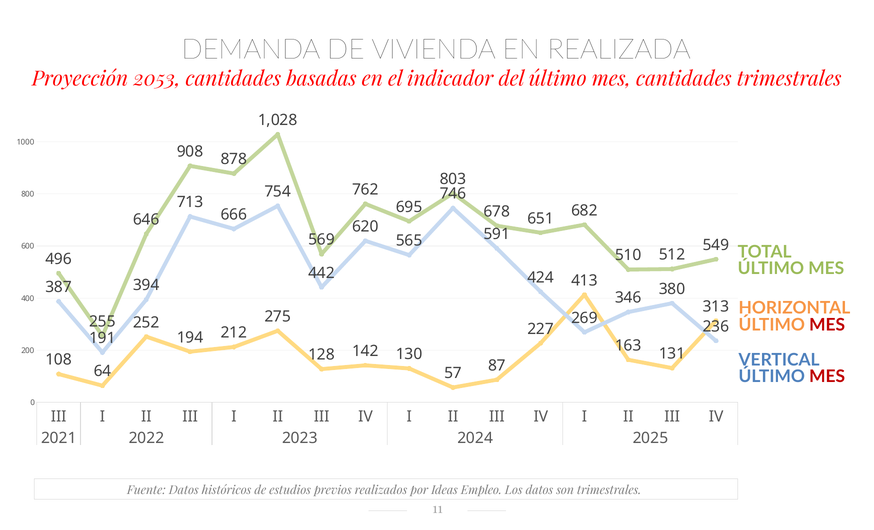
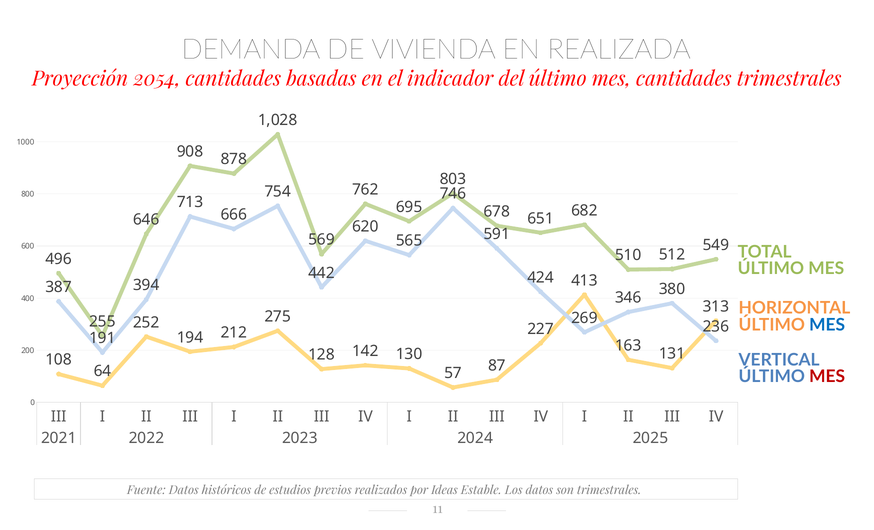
2053: 2053 -> 2054 (157, 79)
MES colour: red -> blue (827, 325)
Empleo: Empleo -> Estable (481, 491)
